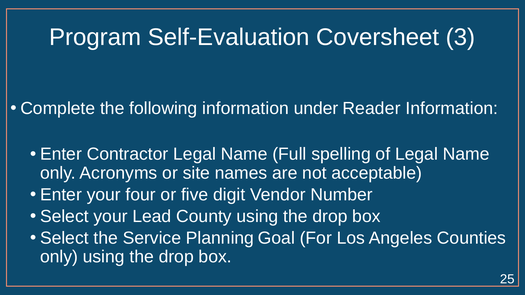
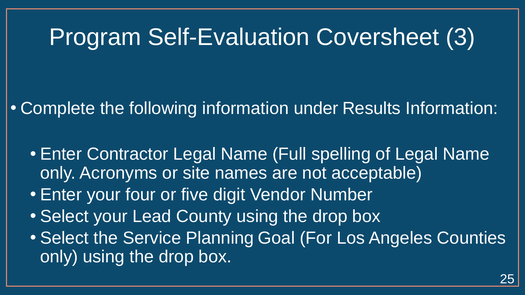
Reader: Reader -> Results (372, 108)
